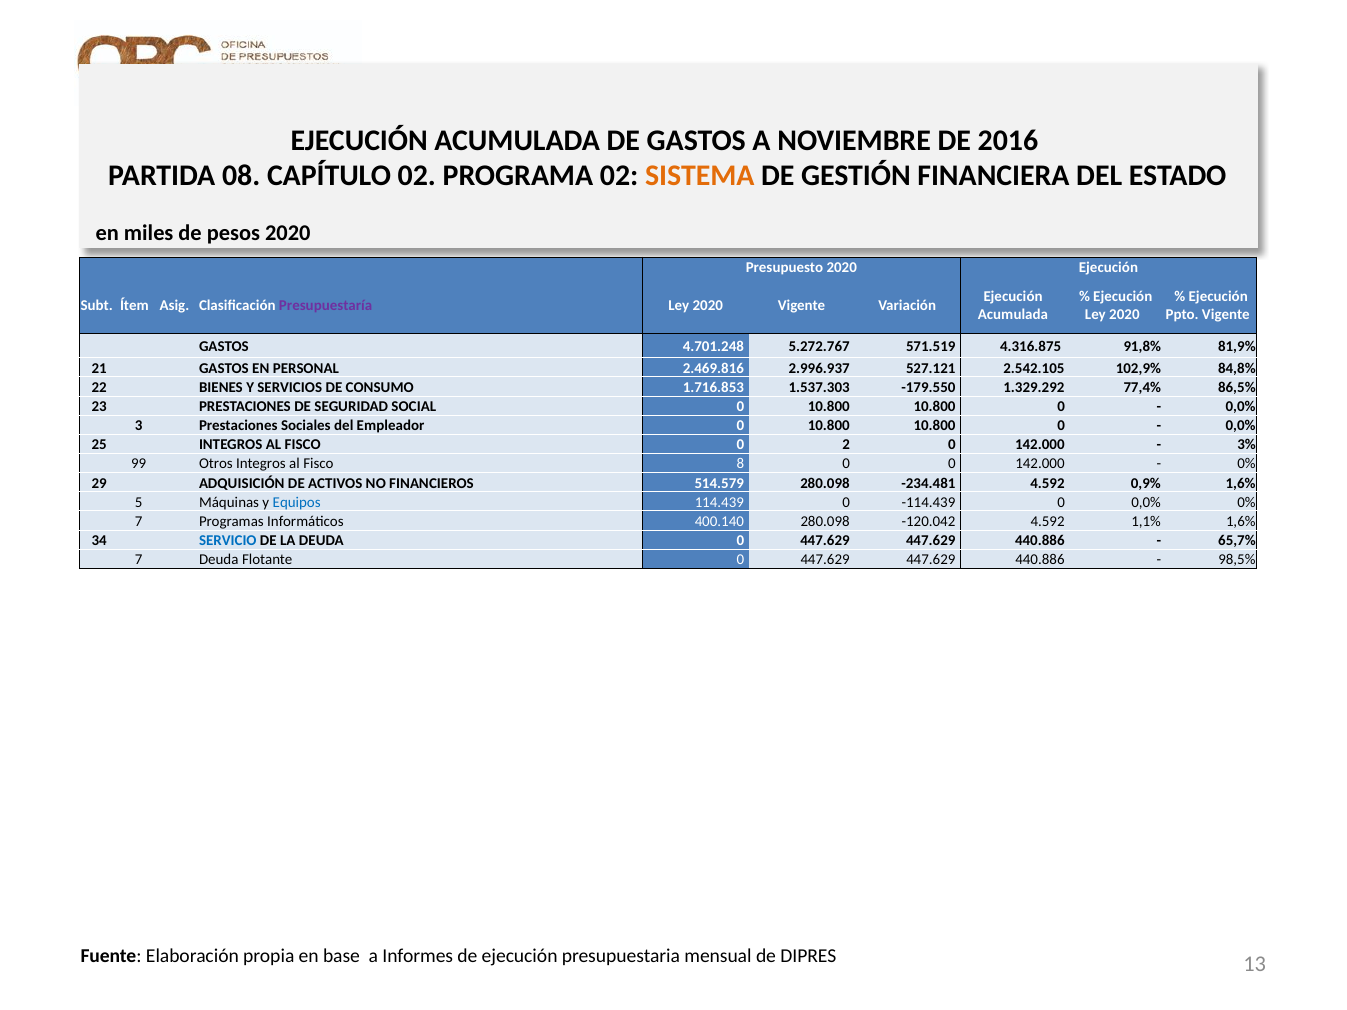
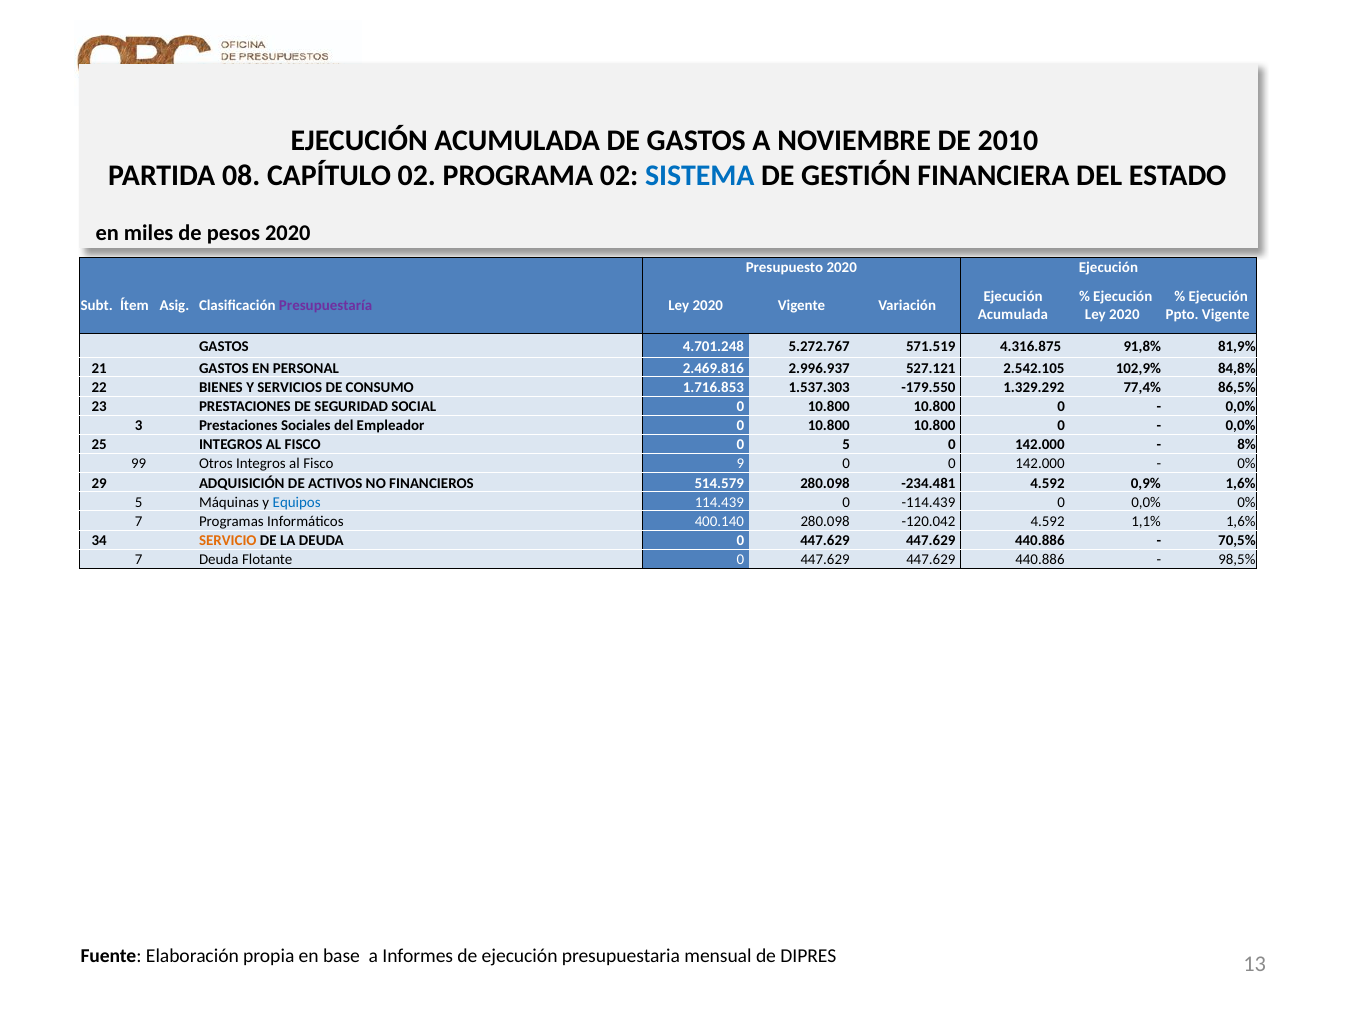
2016: 2016 -> 2010 (1008, 140)
SISTEMA colour: orange -> blue (700, 176)
0 2: 2 -> 5 (846, 445)
3%: 3% -> 8% (1246, 445)
8: 8 -> 9 (740, 464)
SERVICIO colour: blue -> orange (228, 541)
65,7%: 65,7% -> 70,5% (1237, 541)
